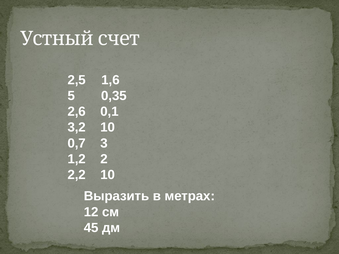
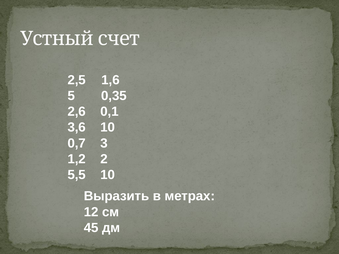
3,2: 3,2 -> 3,6 (77, 127)
2,2: 2,2 -> 5,5 (77, 175)
